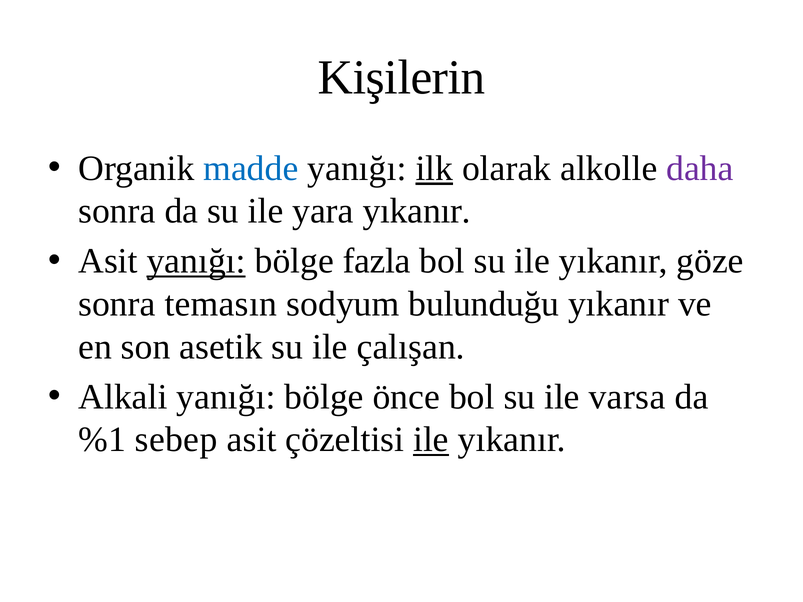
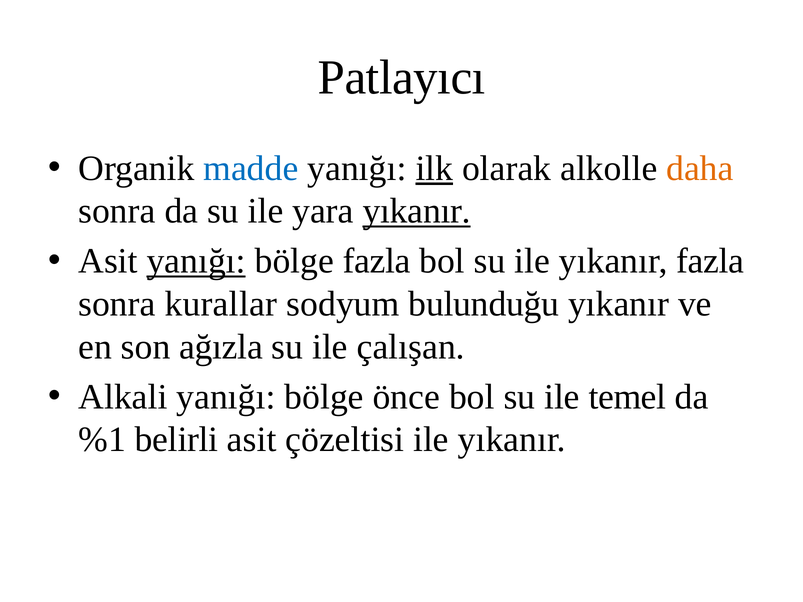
Kişilerin: Kişilerin -> Patlayıcı (402, 78)
daha colour: purple -> orange (700, 168)
yıkanır underline: none -> present (417, 211)
yıkanır göze: göze -> fazla (710, 261)
temasın: temasın -> kurallar (221, 304)
asetik: asetik -> ağızla (221, 347)
varsa: varsa -> temel (627, 397)
sebep: sebep -> belirli (177, 440)
ile underline: present -> none (431, 440)
